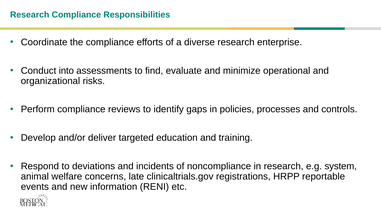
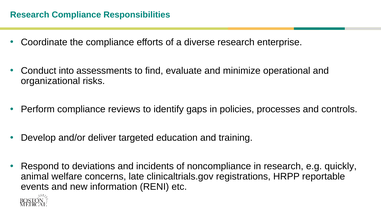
system: system -> quickly (341, 167)
